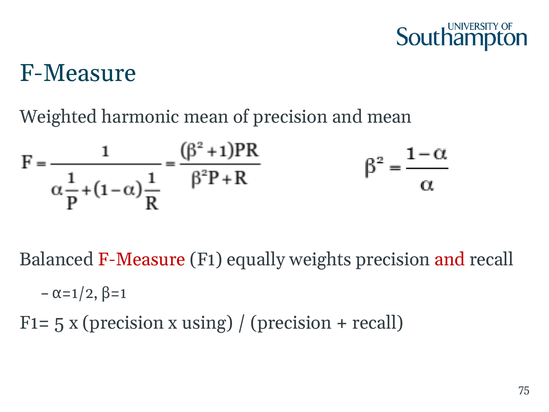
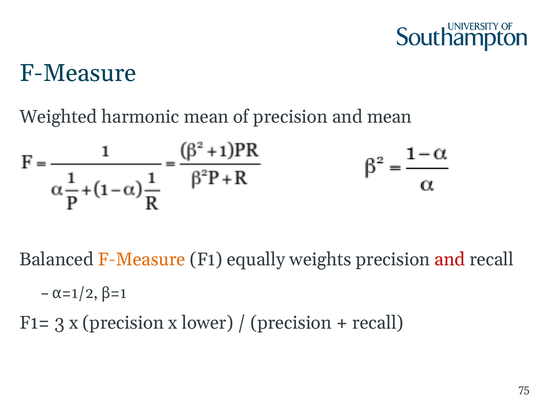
F-Measure colour: red -> orange (142, 259)
5: 5 -> 3 (59, 322)
using: using -> lower (208, 322)
